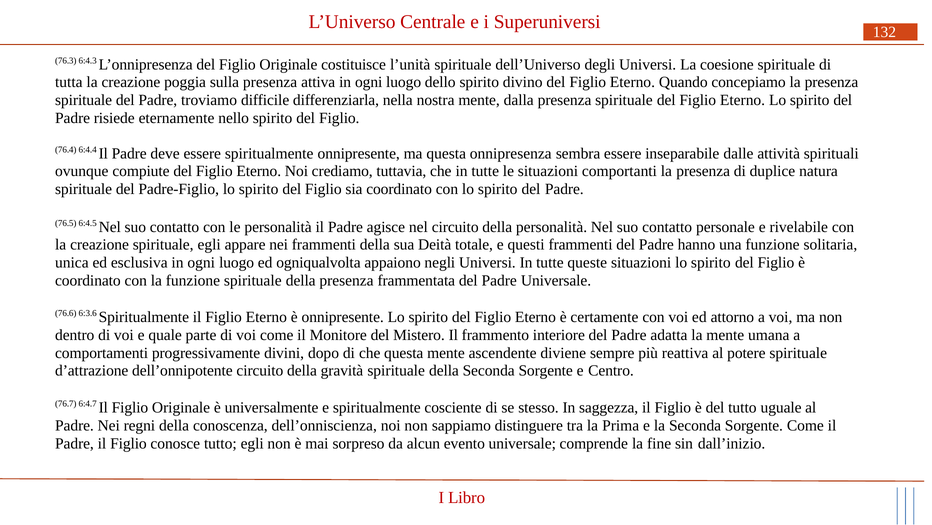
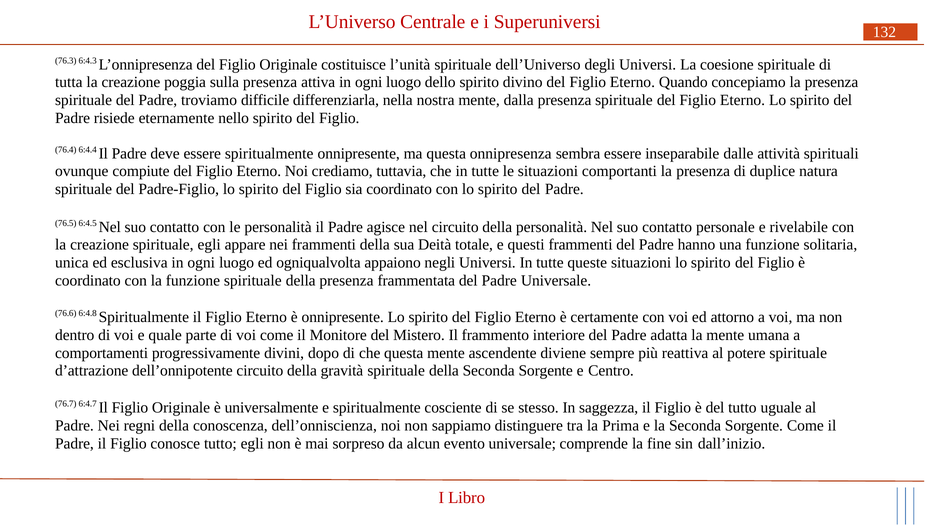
6:3.6: 6:3.6 -> 6:4.8 (88, 313)
